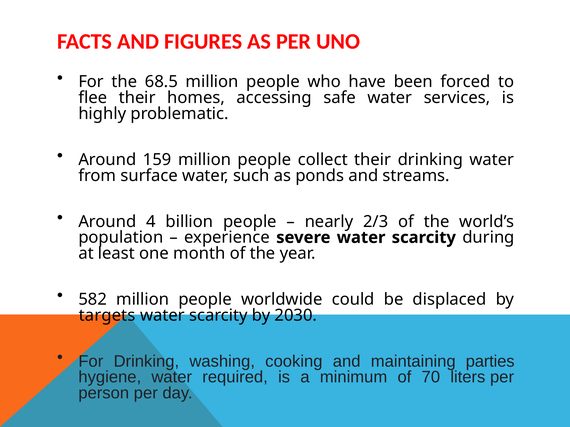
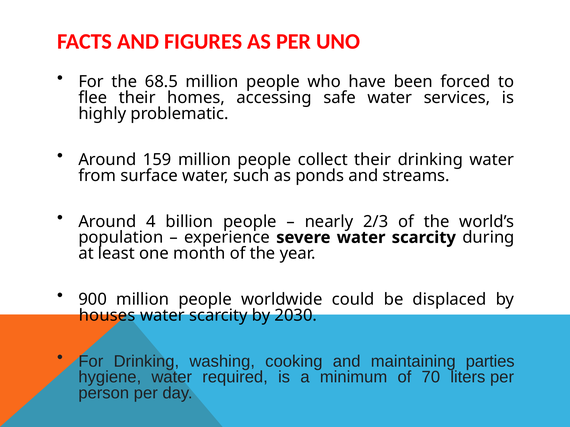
582: 582 -> 900 (93, 300)
targets: targets -> houses (107, 316)
